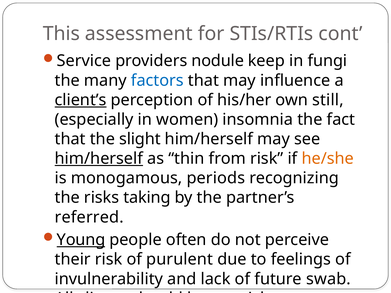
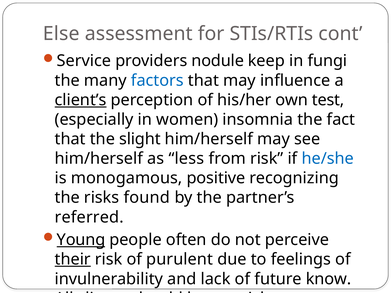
This: This -> Else (61, 34)
still: still -> test (328, 100)
him/herself underline: present -> none (99, 159)
thin: thin -> less (186, 159)
he/she colour: orange -> blue (328, 159)
periods: periods -> positive (216, 178)
taking: taking -> found (147, 198)
their underline: none -> present (73, 260)
swab: swab -> know (329, 279)
